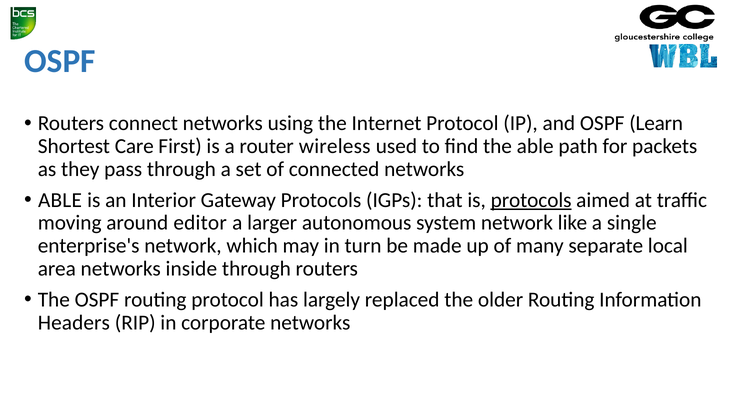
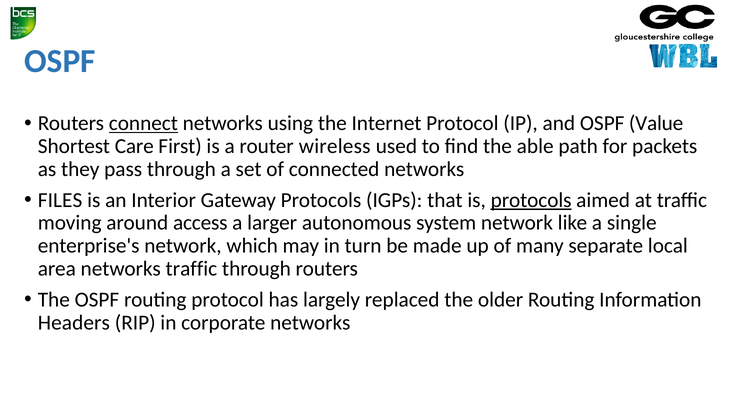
connect underline: none -> present (143, 123)
Learn: Learn -> Value (656, 123)
ABLE: ABLE -> FILES (60, 200)
editor: editor -> access (200, 223)
networks inside: inside -> traffic (191, 269)
